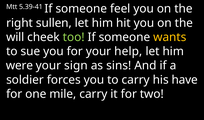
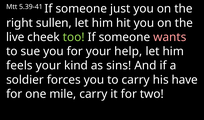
feel: feel -> just (120, 9)
will: will -> live (15, 37)
wants colour: yellow -> pink (170, 37)
were: were -> feels (19, 65)
sign: sign -> kind (76, 65)
